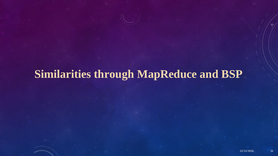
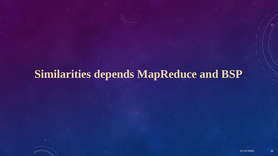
through: through -> depends (114, 74)
